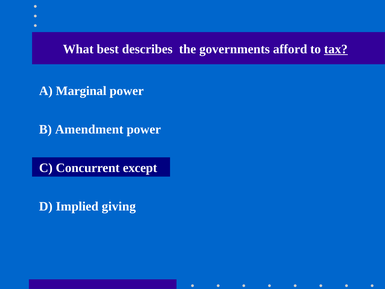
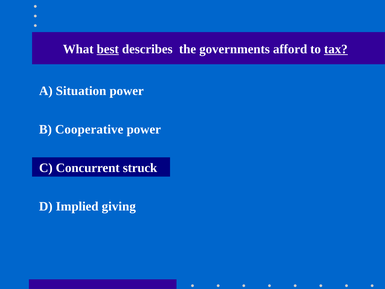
best underline: none -> present (108, 49)
Marginal: Marginal -> Situation (81, 91)
Amendment: Amendment -> Cooperative (89, 129)
except: except -> struck (140, 168)
